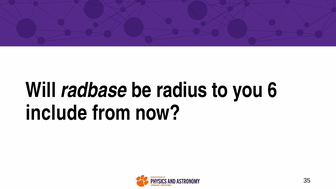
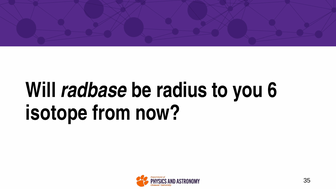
include: include -> isotope (56, 113)
